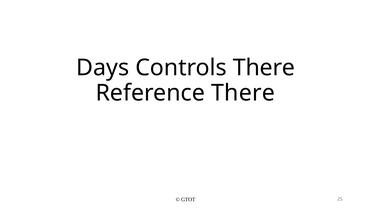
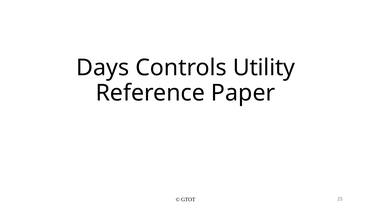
Controls There: There -> Utility (264, 68)
Reference There: There -> Paper (243, 93)
